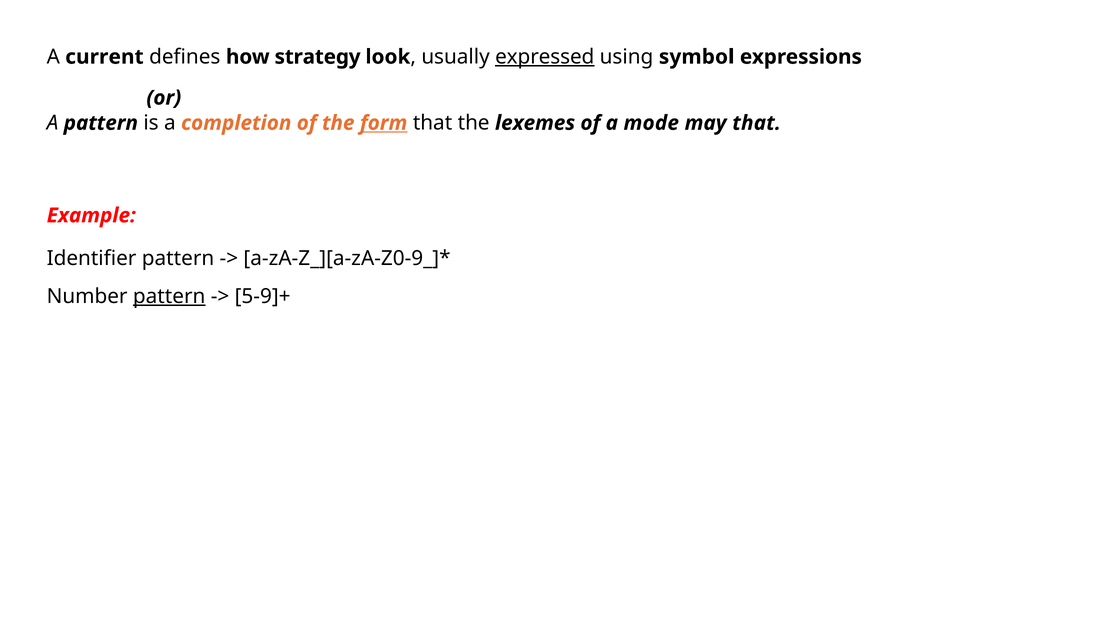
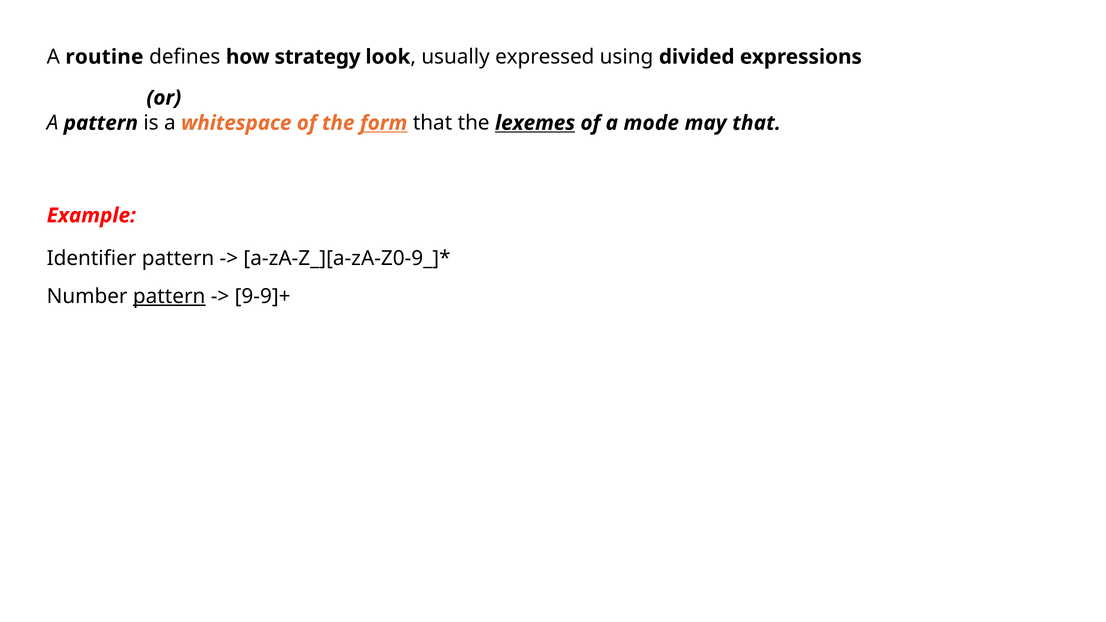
current: current -> routine (104, 57)
expressed underline: present -> none (545, 57)
symbol: symbol -> divided (697, 57)
completion: completion -> whitespace (236, 123)
lexemes underline: none -> present (535, 123)
5-9]+: 5-9]+ -> 9-9]+ (263, 296)
